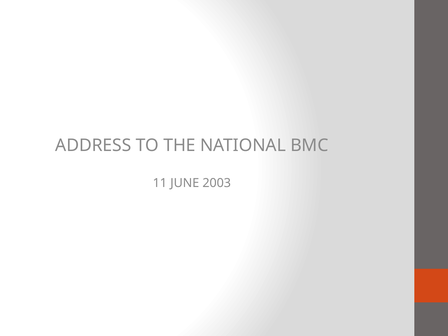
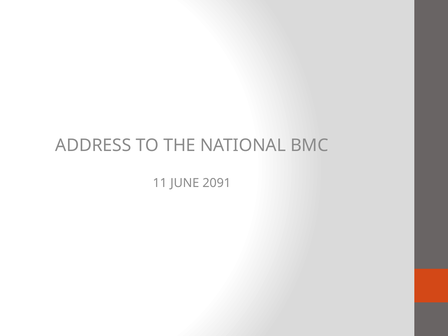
2003: 2003 -> 2091 (217, 183)
